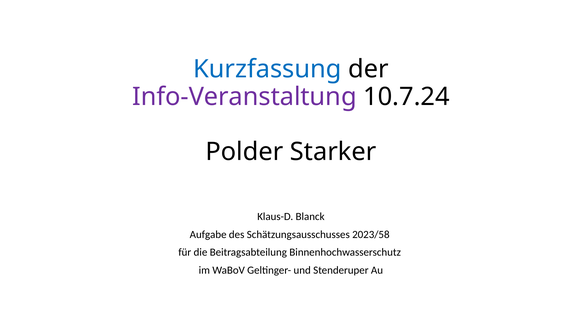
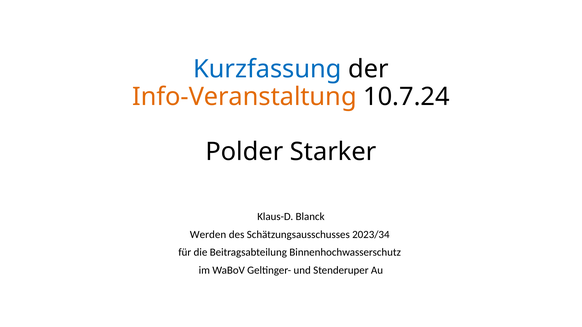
Info-Veranstaltung colour: purple -> orange (244, 97)
Aufgabe: Aufgabe -> Werden (208, 235)
2023/58: 2023/58 -> 2023/34 (371, 235)
